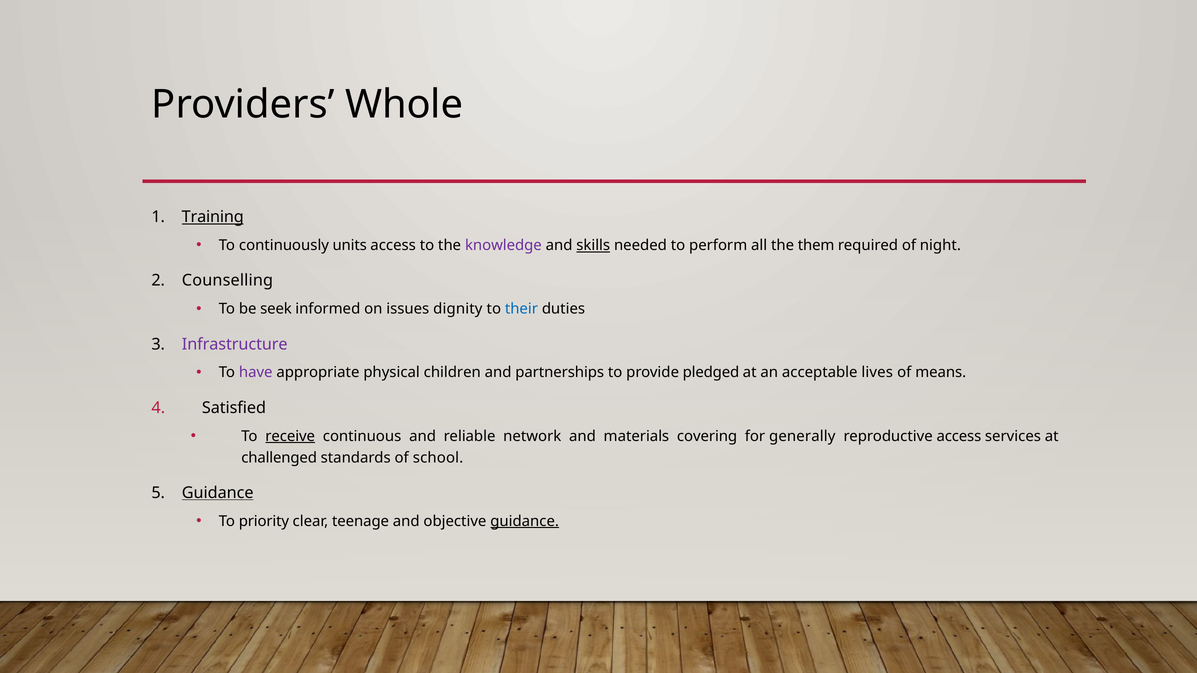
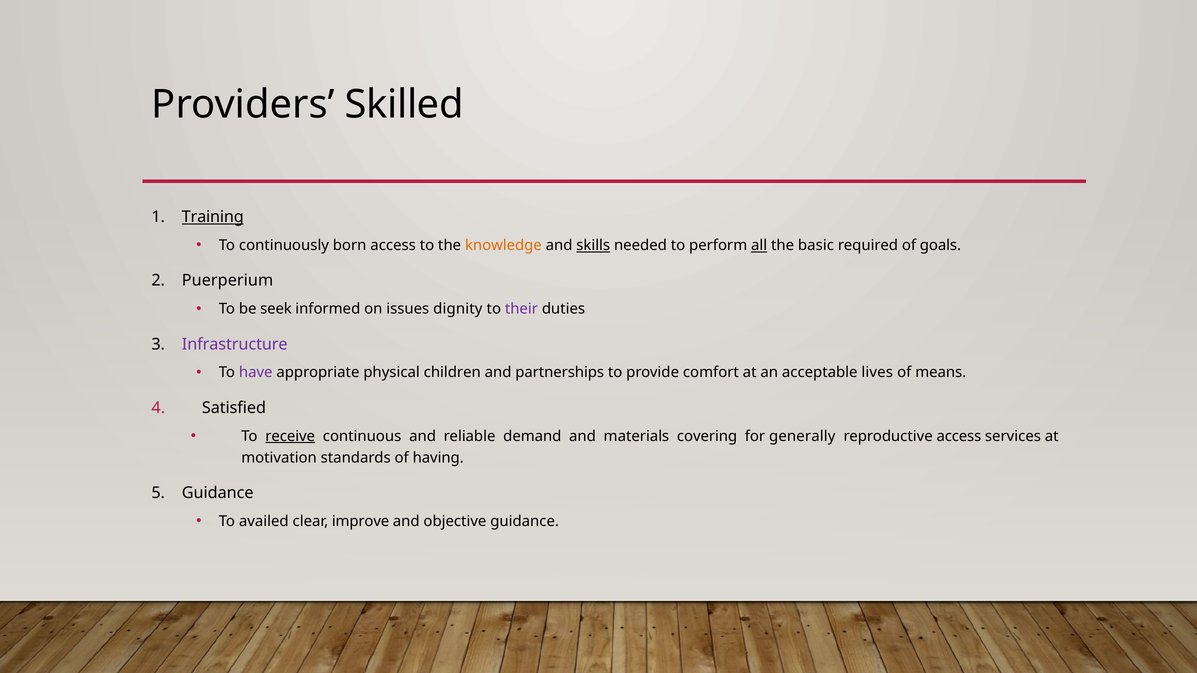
Whole: Whole -> Skilled (404, 105)
units: units -> born (350, 246)
knowledge colour: purple -> orange (503, 246)
all underline: none -> present (759, 246)
them: them -> basic (816, 246)
night: night -> goals (940, 246)
Counselling: Counselling -> Puerperium (228, 281)
their colour: blue -> purple (521, 309)
pledged: pledged -> comfort (711, 373)
network: network -> demand (532, 436)
challenged: challenged -> motivation (279, 458)
school: school -> having (438, 458)
Guidance underline: present -> none (218, 493)
priority: priority -> availed (264, 521)
teenage: teenage -> improve (361, 521)
guidance underline: present -> none (525, 521)
